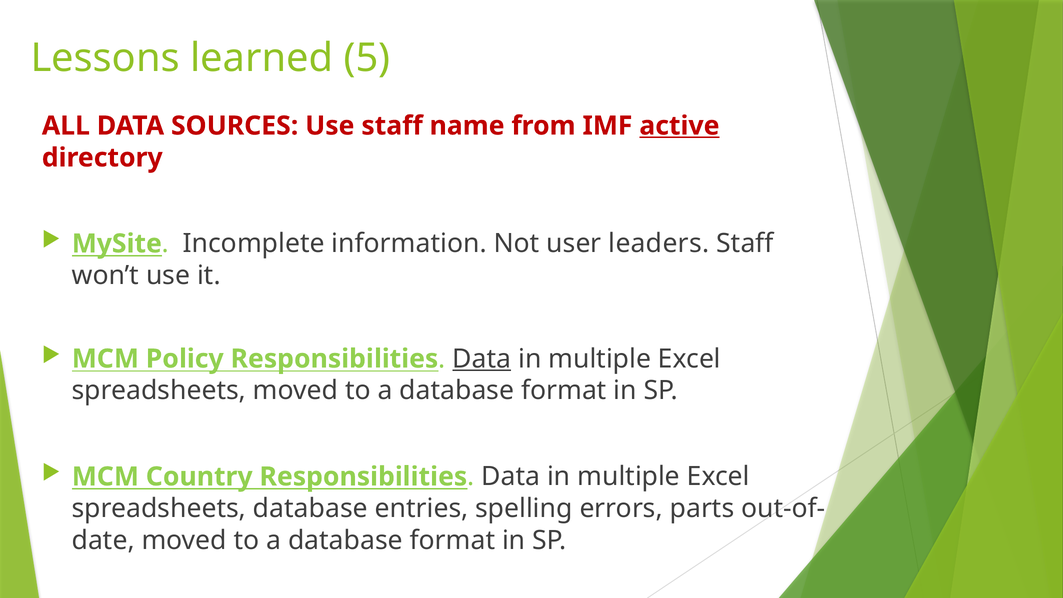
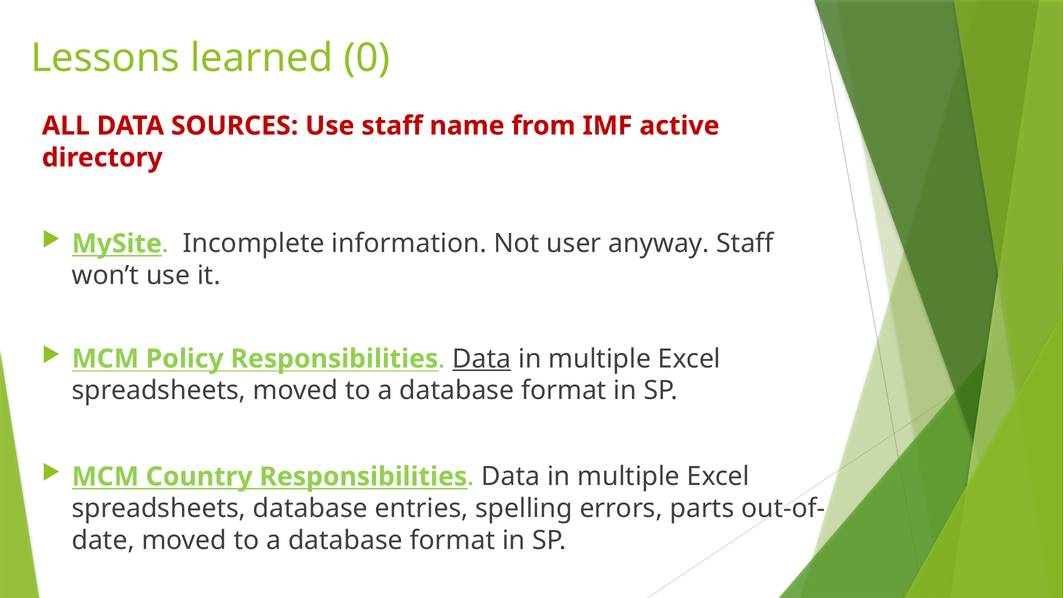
5: 5 -> 0 (367, 58)
active underline: present -> none (679, 126)
leaders: leaders -> anyway (659, 244)
